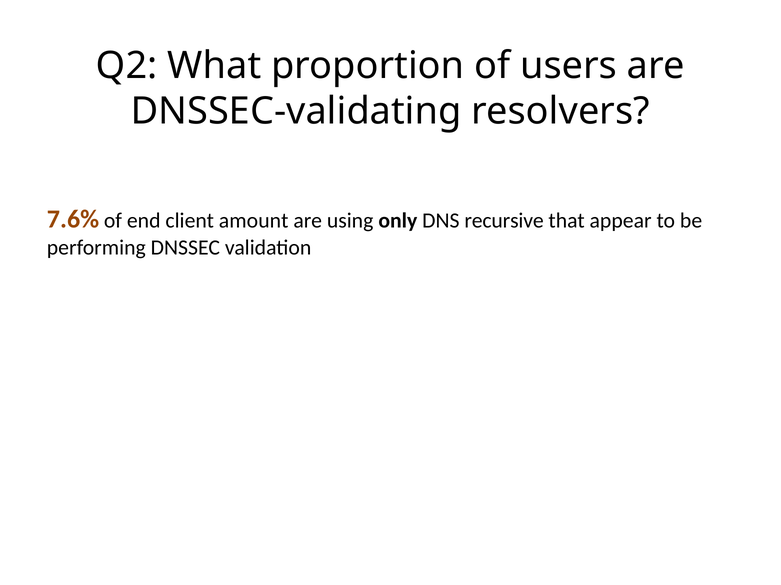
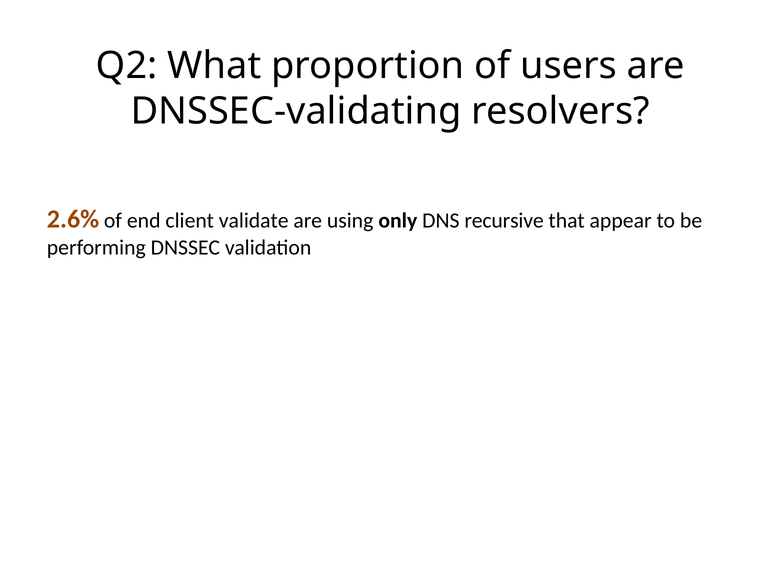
7.6%: 7.6% -> 2.6% (73, 220)
amount: amount -> validate (254, 221)
